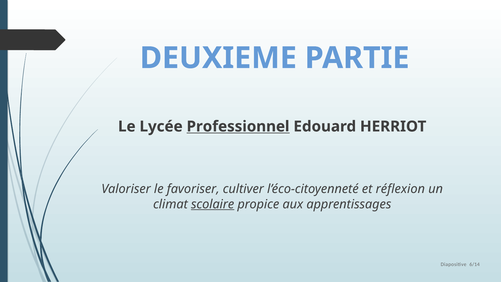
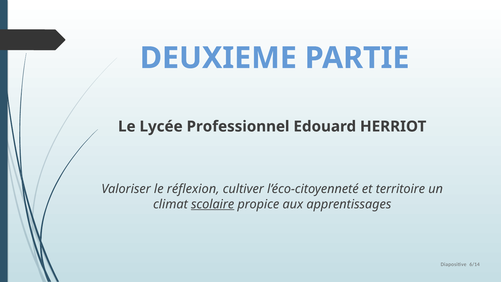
Professionnel underline: present -> none (238, 126)
favoriser: favoriser -> réflexion (193, 189)
réflexion: réflexion -> territoire (400, 189)
